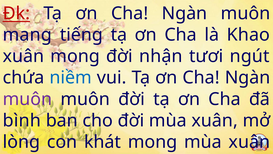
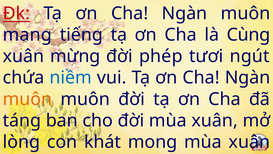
Khao: Khao -> Cùng (248, 35)
xuân mong: mong -> mừng (75, 56)
nhận: nhận -> phép (161, 56)
muôn colour: purple -> orange (27, 99)
bình: bình -> táng (22, 120)
